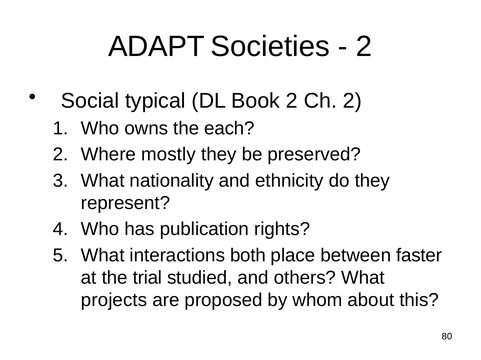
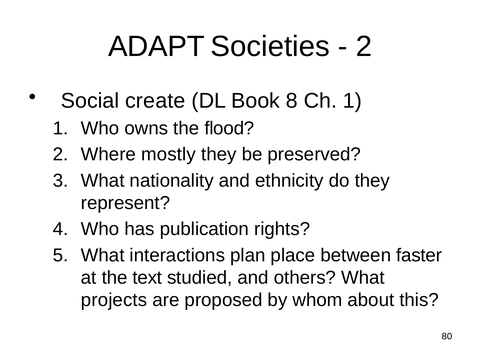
typical: typical -> create (155, 101)
Book 2: 2 -> 8 (292, 101)
Ch 2: 2 -> 1 (352, 101)
each: each -> flood (229, 129)
both: both -> plan (248, 256)
trial: trial -> text (147, 278)
